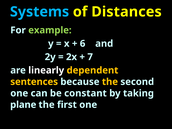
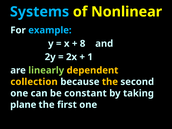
Distances: Distances -> Nonlinear (127, 12)
example colour: light green -> light blue (50, 30)
6: 6 -> 8 (83, 44)
7: 7 -> 1 (90, 57)
linearly colour: white -> light green (46, 70)
sentences: sentences -> collection (34, 82)
